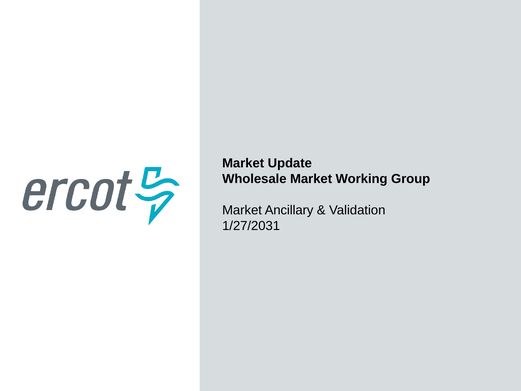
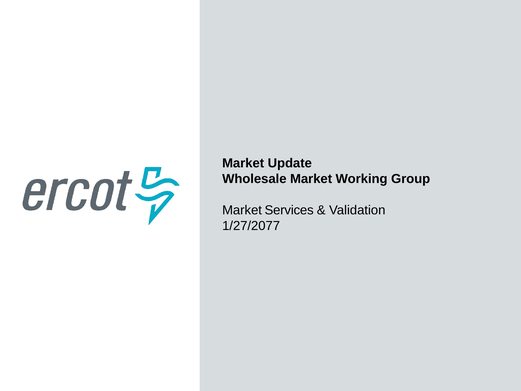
Ancillary: Ancillary -> Services (289, 210)
1/27/2031: 1/27/2031 -> 1/27/2077 (251, 226)
